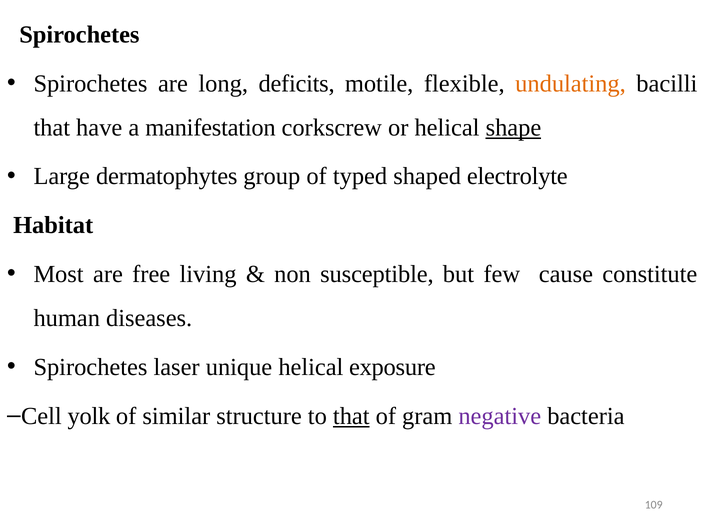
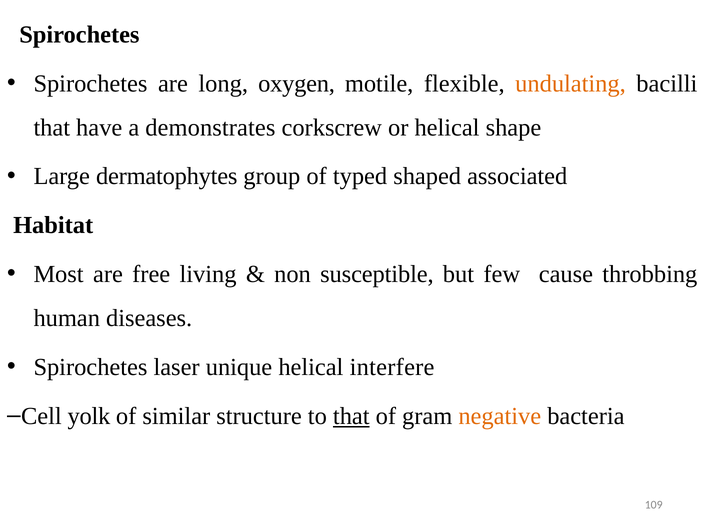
deficits: deficits -> oxygen (297, 83)
manifestation: manifestation -> demonstrates (210, 127)
shape underline: present -> none (513, 127)
electrolyte: electrolyte -> associated (517, 176)
constitute: constitute -> throbbing (650, 274)
exposure: exposure -> interfere (392, 367)
negative colour: purple -> orange (500, 416)
